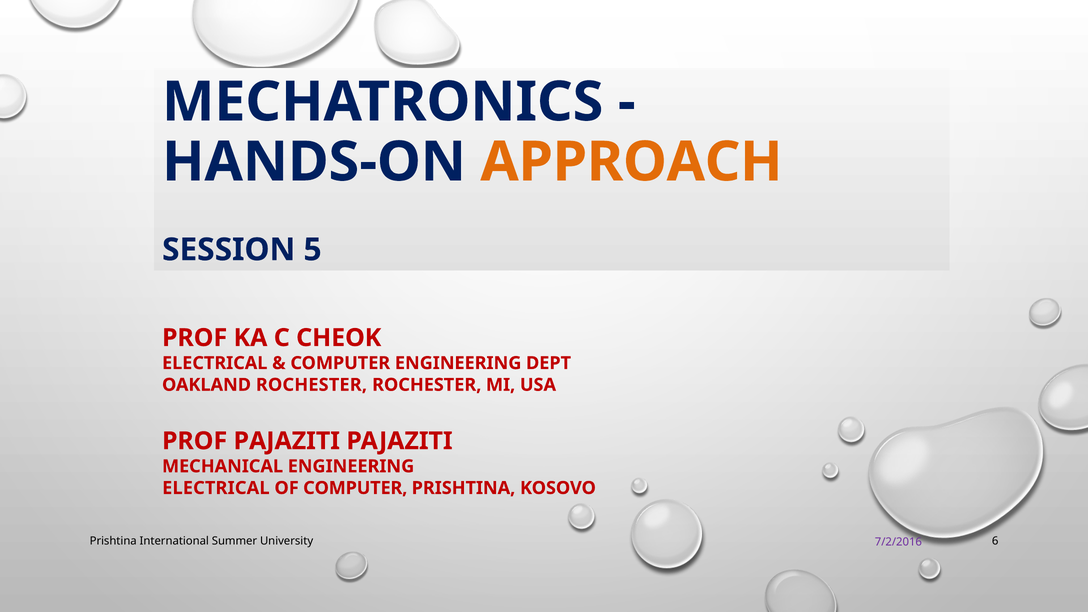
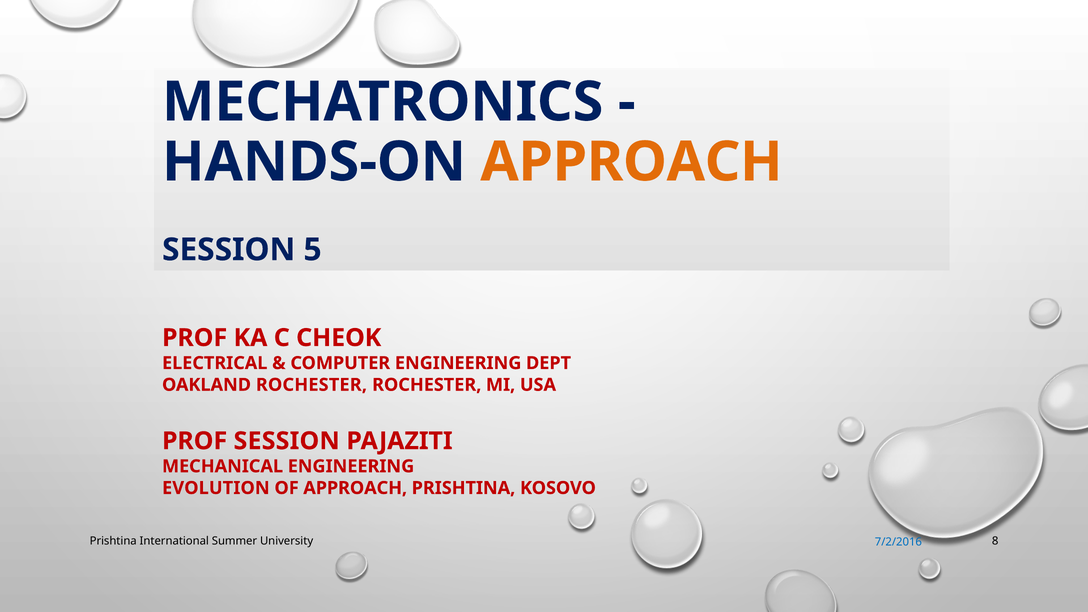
PROF PAJAZITI: PAJAZITI -> SESSION (287, 441)
ELECTRICAL: ELECTRICAL -> EVOLUTION (216, 488)
OF COMPUTER: COMPUTER -> APPROACH (355, 488)
6: 6 -> 8 (995, 541)
7/2/2016 colour: purple -> blue (898, 542)
